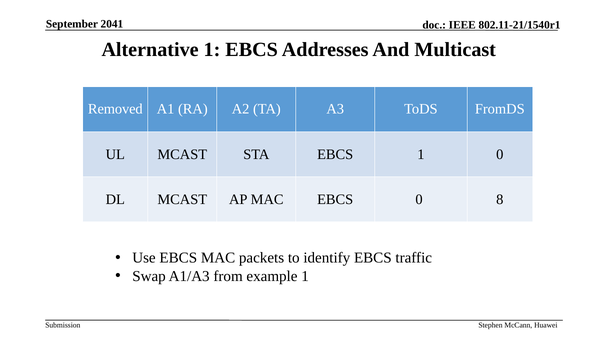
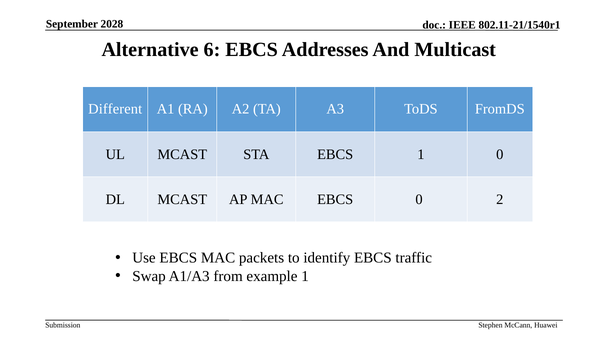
2041: 2041 -> 2028 (112, 24)
Alternative 1: 1 -> 6 (212, 50)
Removed: Removed -> Different (115, 109)
8: 8 -> 2 (500, 200)
